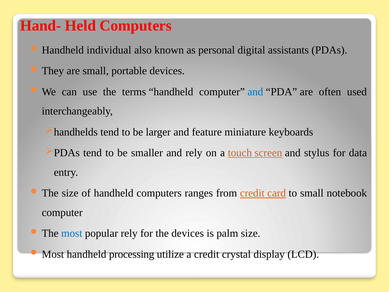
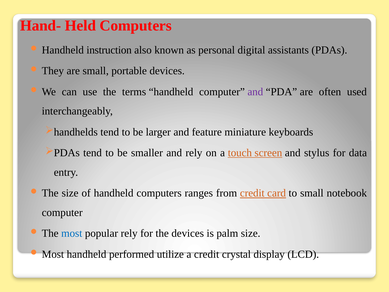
individual: individual -> instruction (109, 50)
and colour: blue -> purple (255, 92)
processing: processing -> performed (132, 254)
